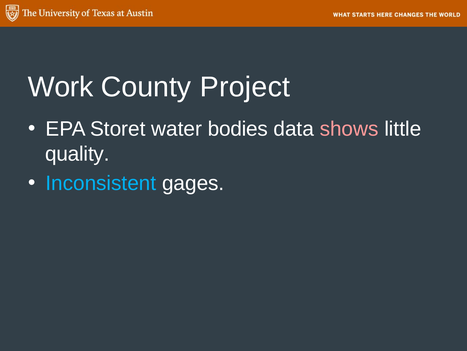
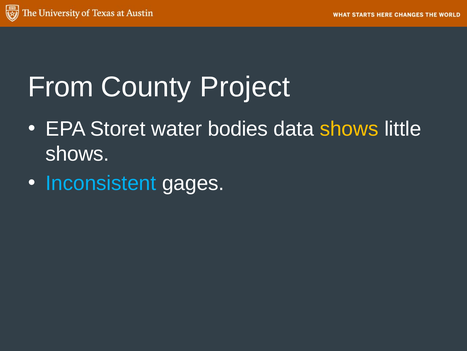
Work: Work -> From (61, 87)
shows colour: pink -> yellow (349, 129)
quality: quality -> shows (77, 154)
